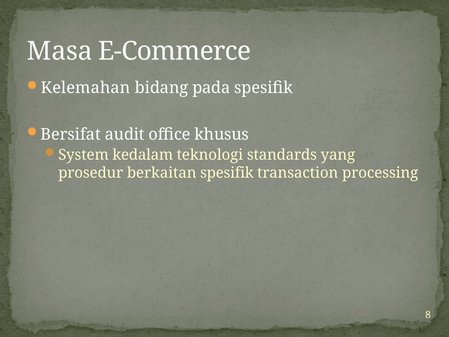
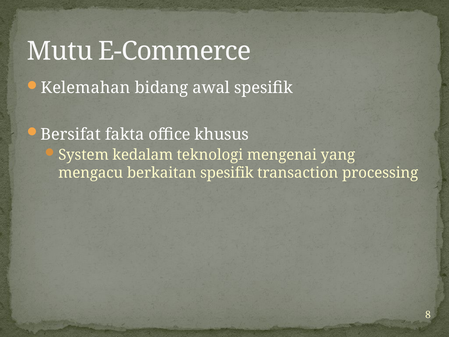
Masa: Masa -> Mutu (60, 51)
pada: pada -> awal (211, 88)
audit: audit -> fakta (125, 134)
standards: standards -> mengenai (282, 155)
prosedur: prosedur -> mengacu (91, 173)
